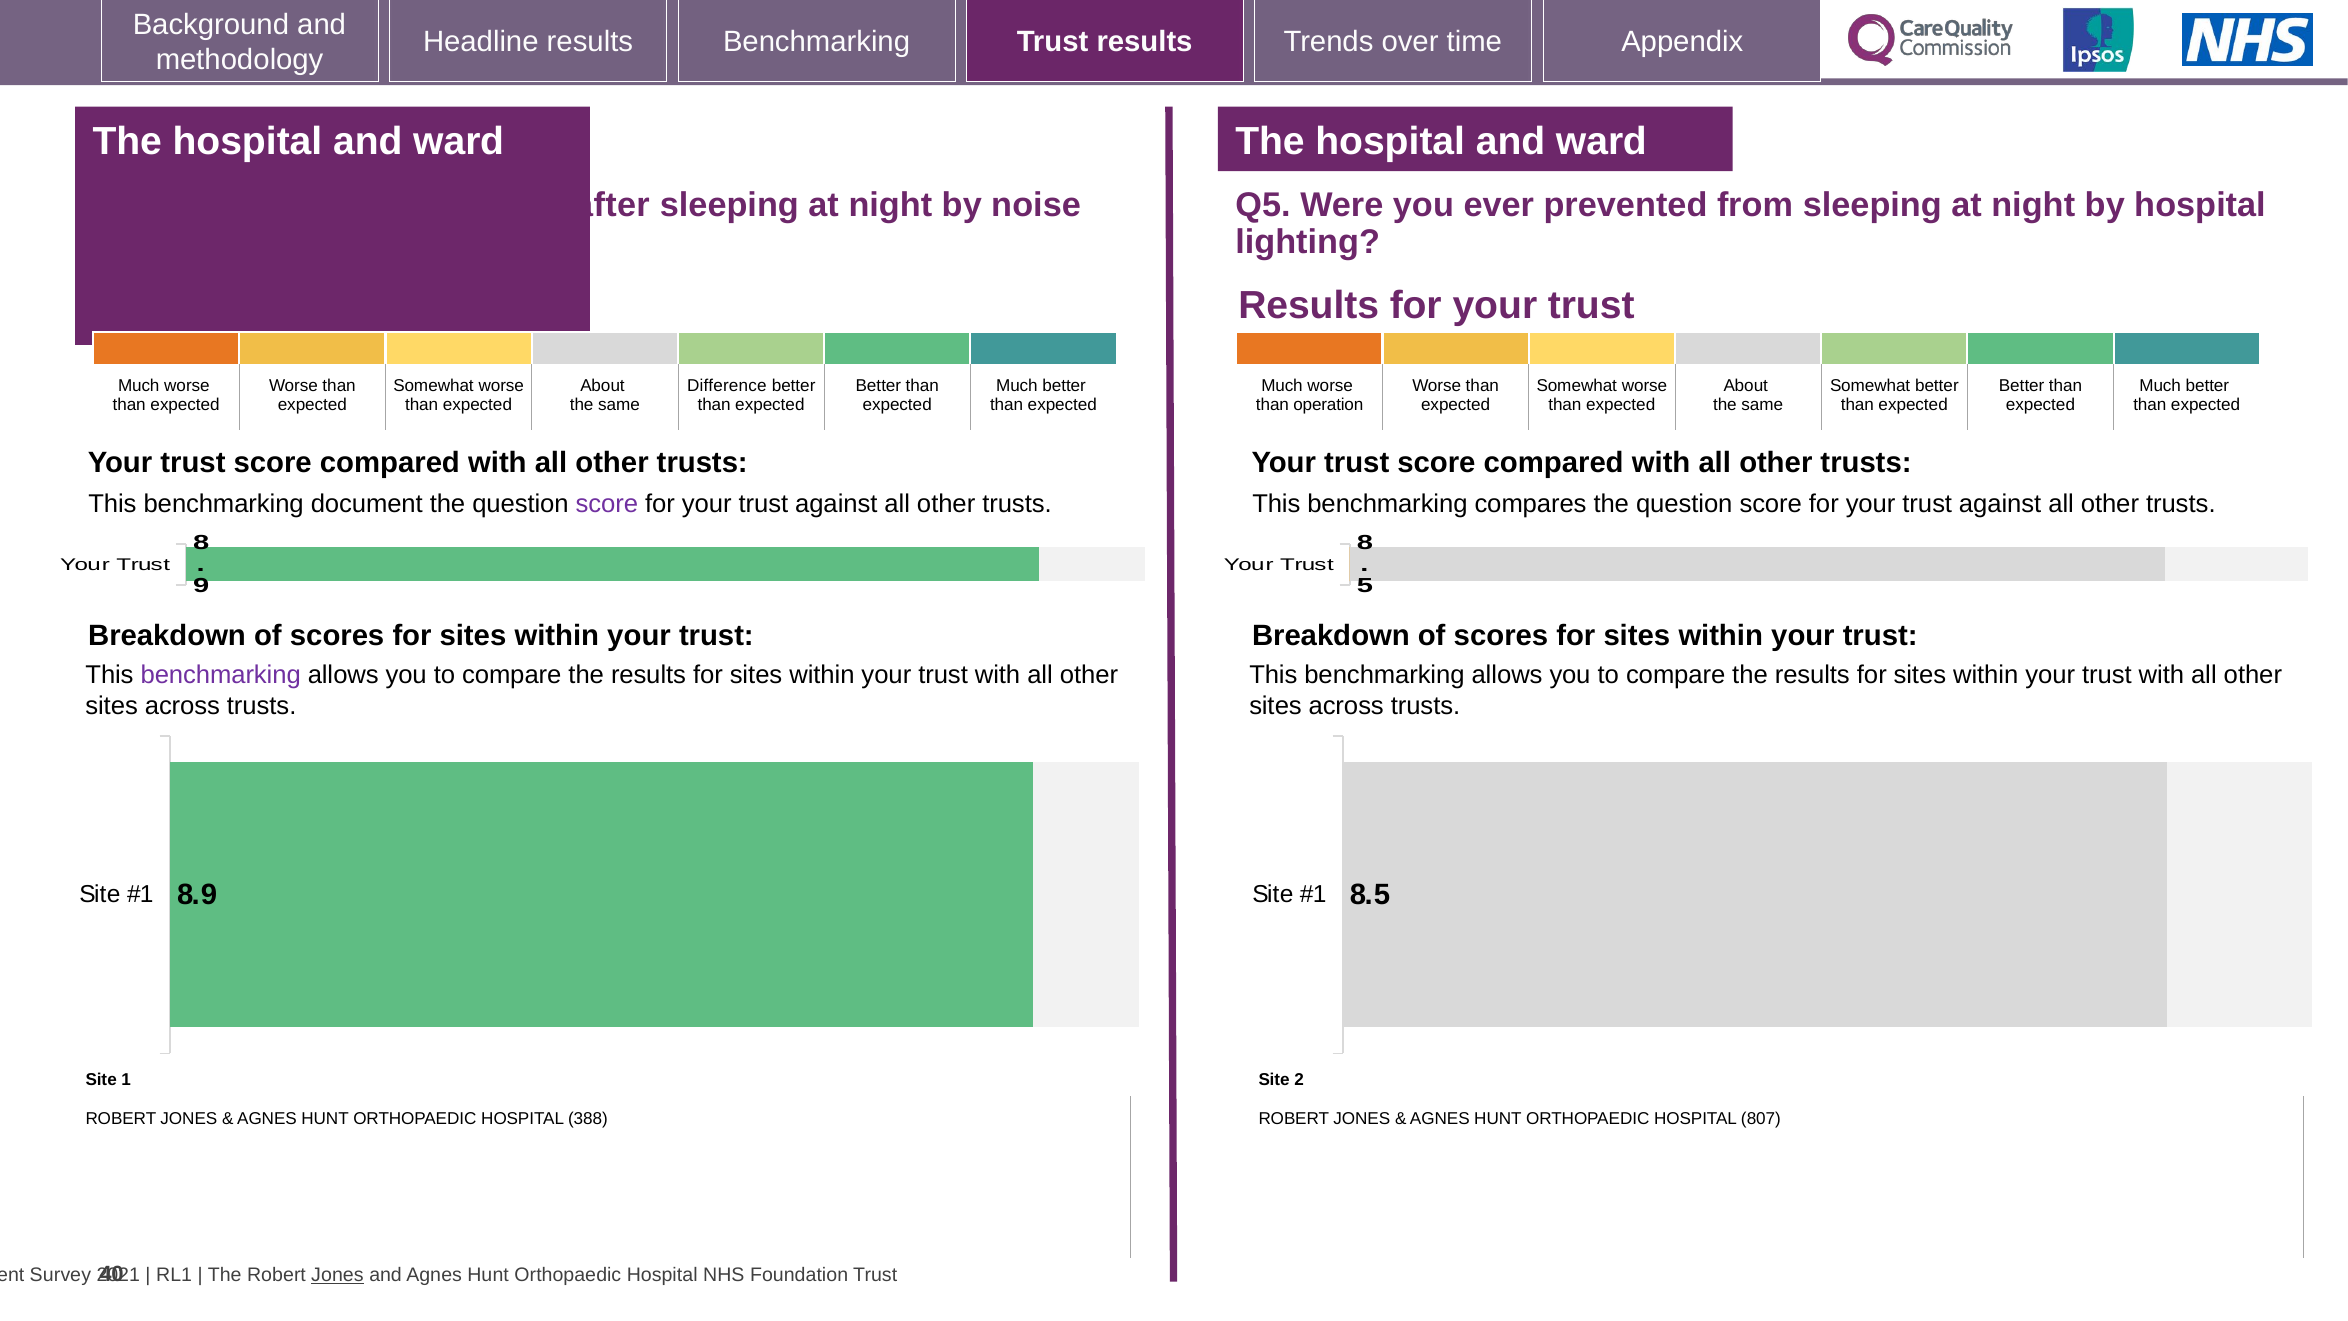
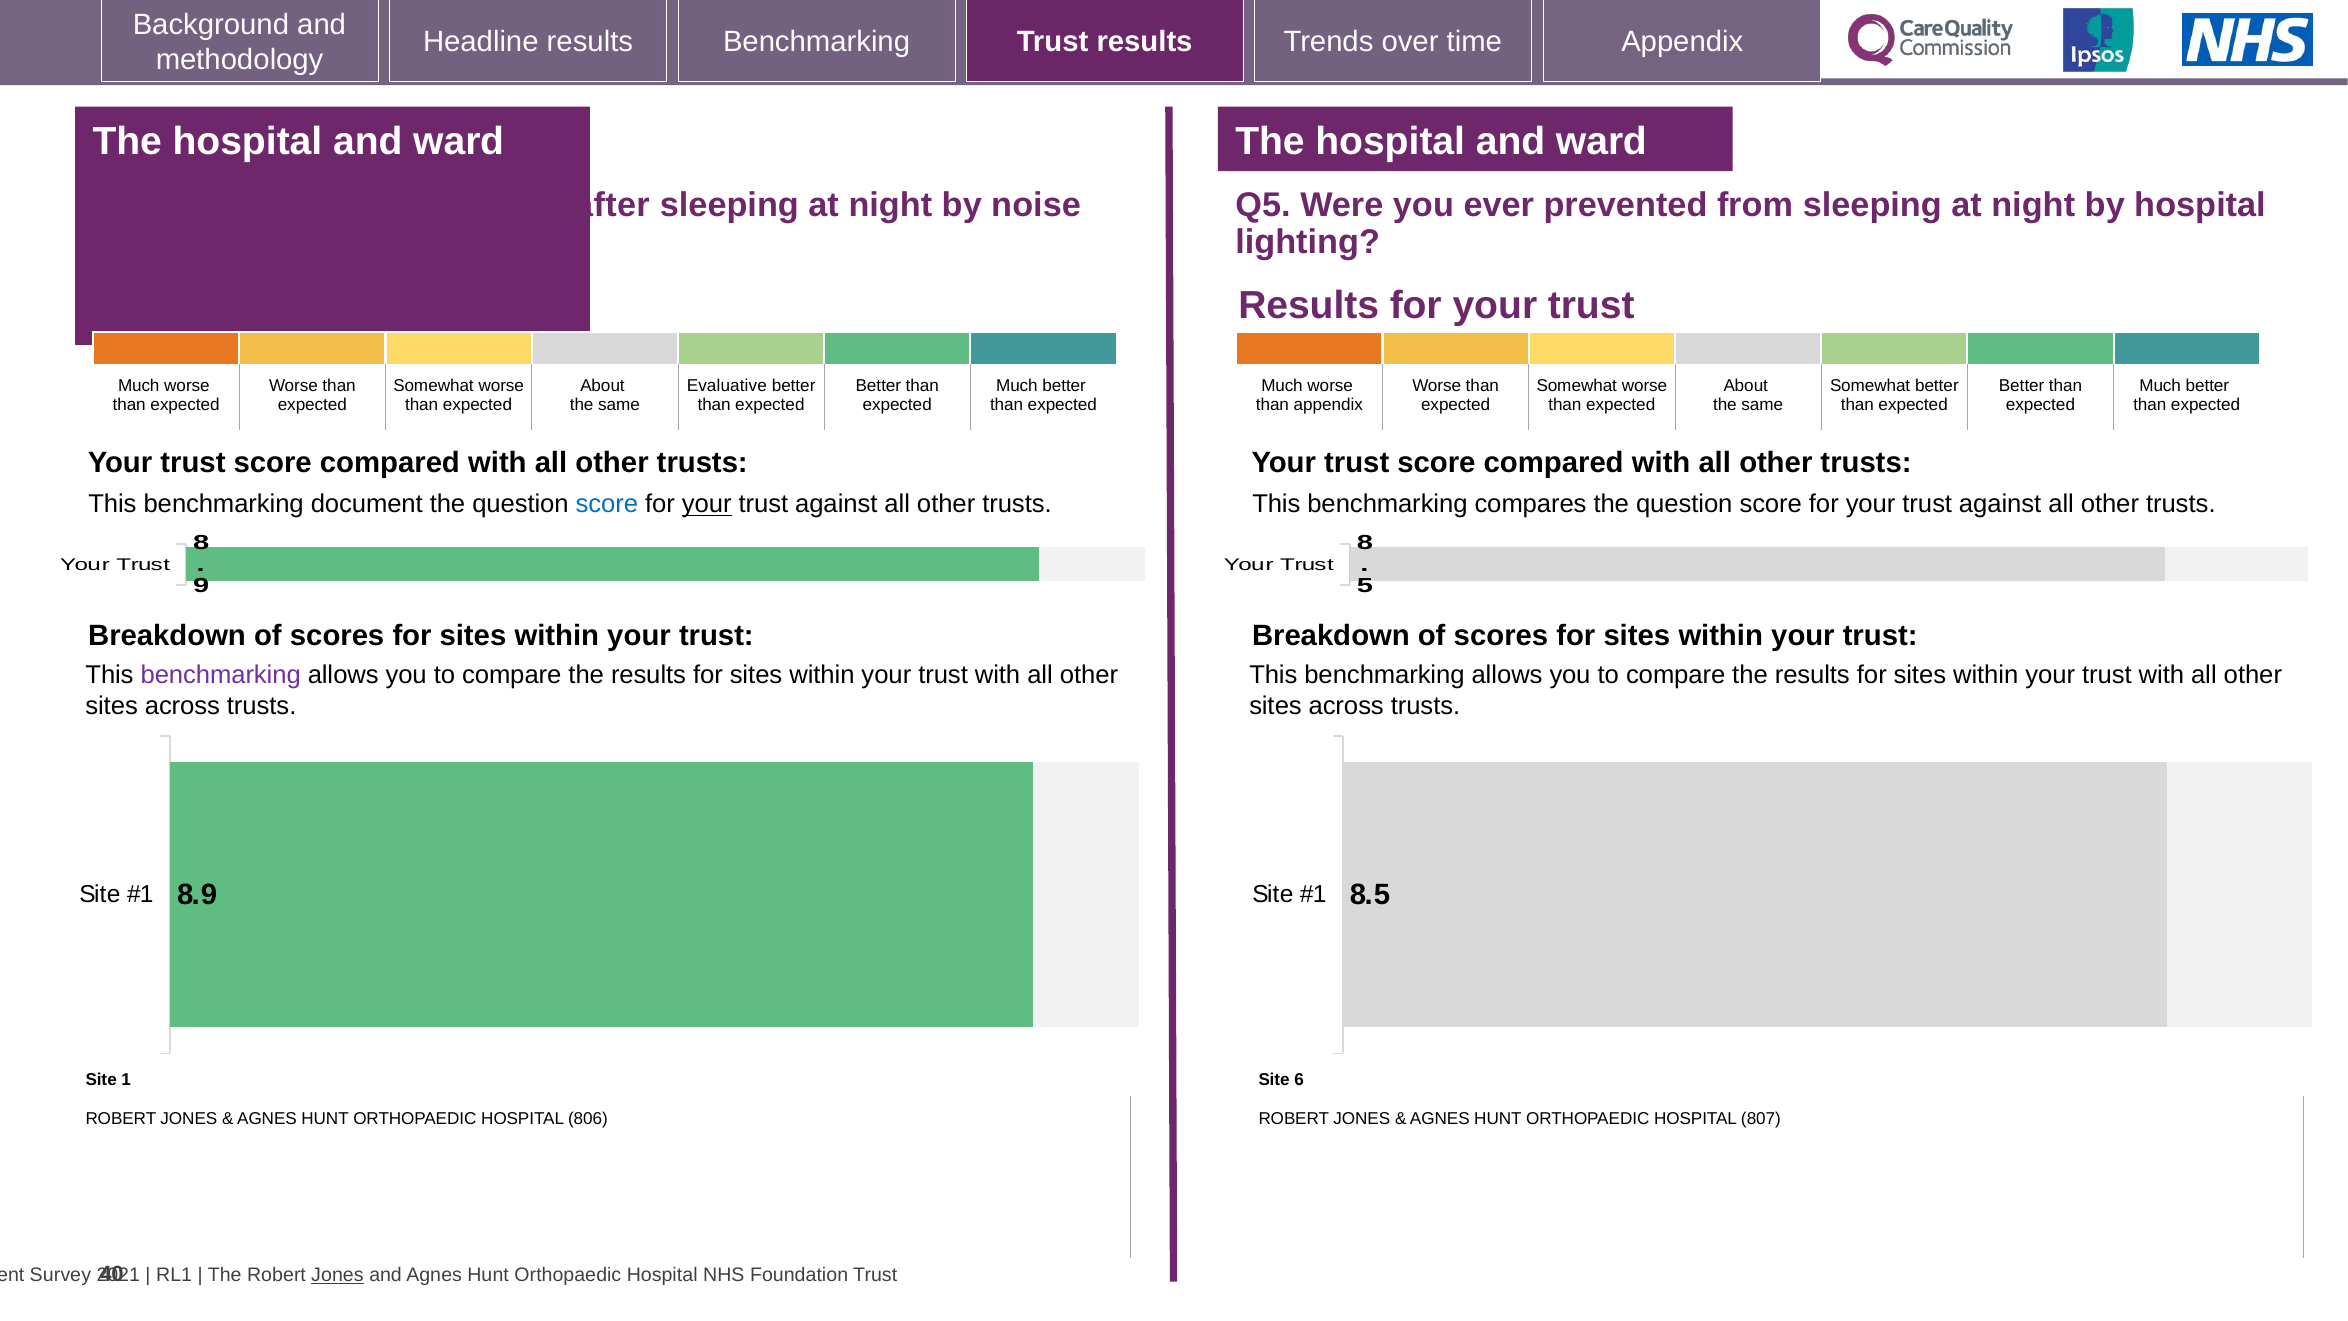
Difference: Difference -> Evaluative (727, 386)
than operation: operation -> appendix (1328, 405)
score colour: purple -> blue (607, 504)
your underline: none -> present (707, 504)
2: 2 -> 6 (1299, 1080)
388: 388 -> 806 (588, 1118)
